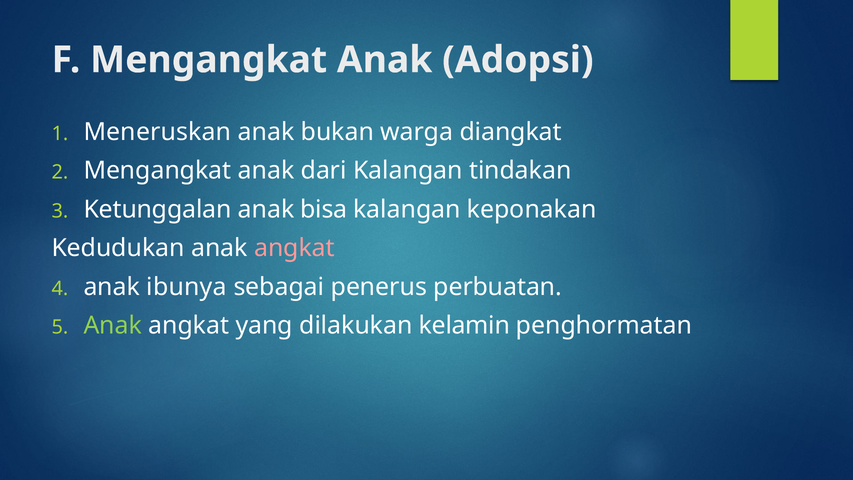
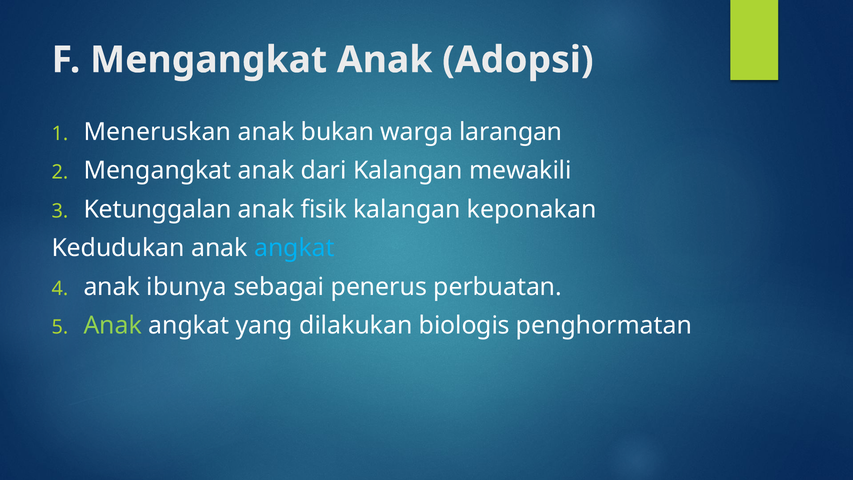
diangkat: diangkat -> larangan (511, 132)
tindakan: tindakan -> mewakili (520, 171)
bisa: bisa -> fisik (324, 209)
angkat colour: pink -> light blue (294, 248)
kelamin: kelamin -> biologis (464, 325)
